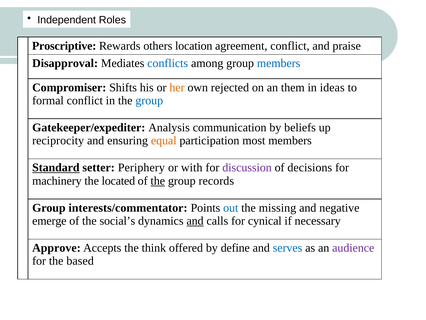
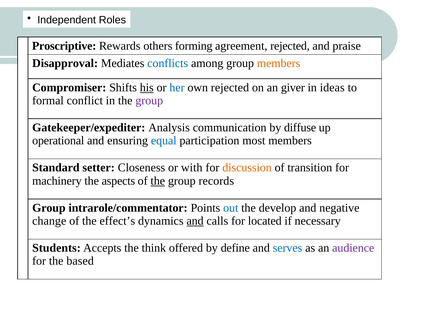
location: location -> forming (194, 46)
agreement conflict: conflict -> rejected (290, 46)
members colour: blue -> orange (279, 63)
his underline: none -> present (147, 87)
her colour: orange -> blue (177, 87)
them: them -> giver (293, 87)
group colour: blue -> purple (149, 100)
beliefs: beliefs -> diffuse (300, 127)
reciprocity: reciprocity -> operational (58, 140)
equal colour: orange -> blue (164, 140)
Standard underline: present -> none (56, 167)
Periphery: Periphery -> Closeness (141, 167)
discussion colour: purple -> orange (247, 167)
decisions: decisions -> transition (310, 167)
located: located -> aspects (118, 181)
interests/commentator: interests/commentator -> intrarole/commentator (128, 207)
missing: missing -> develop (278, 207)
emerge: emerge -> change (49, 221)
social’s: social’s -> effect’s (117, 221)
cynical: cynical -> located (265, 221)
Approve: Approve -> Students (56, 248)
